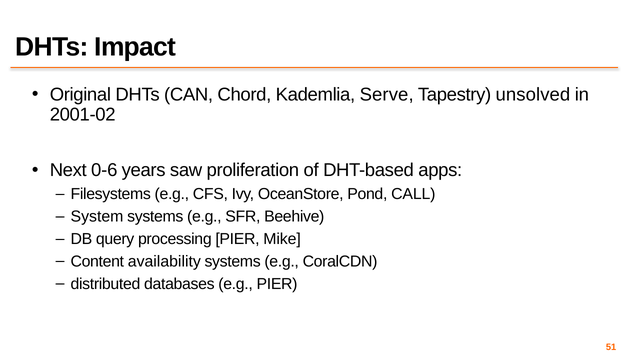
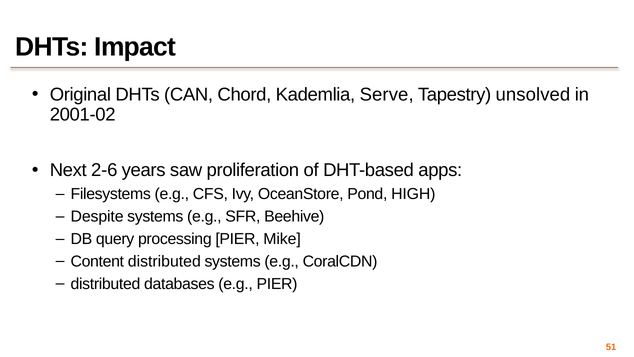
0-6: 0-6 -> 2-6 (104, 170)
CALL: CALL -> HIGH (413, 194)
System: System -> Despite (97, 216)
Content availability: availability -> distributed (164, 261)
